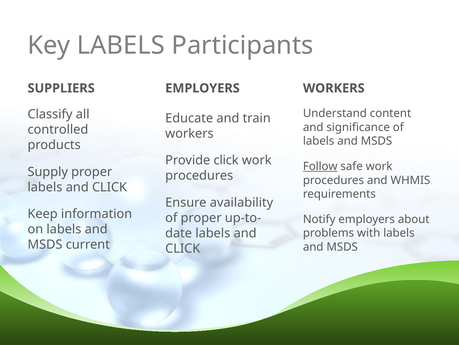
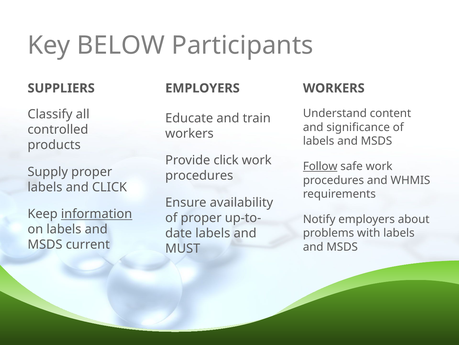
Key LABELS: LABELS -> BELOW (121, 45)
information underline: none -> present (97, 214)
CLICK: CLICK -> MUST (183, 248)
